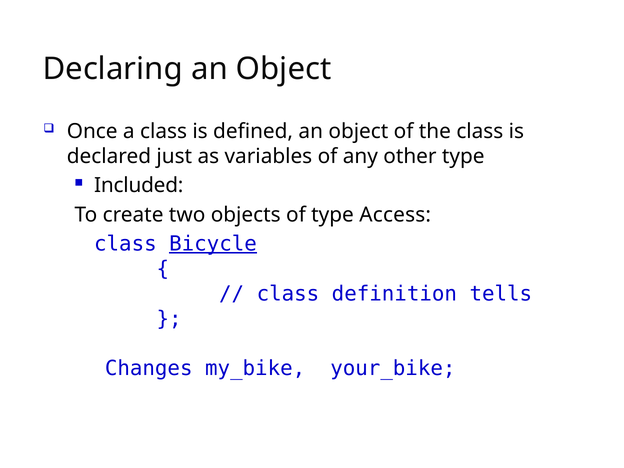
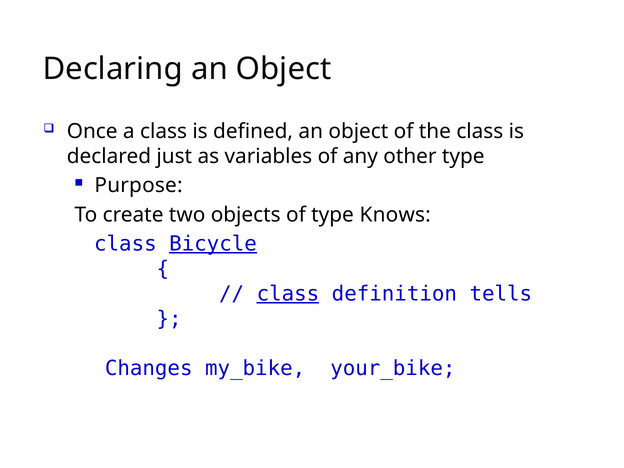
Included: Included -> Purpose (139, 186)
Access: Access -> Knows (395, 215)
class underline: none -> present (288, 294)
